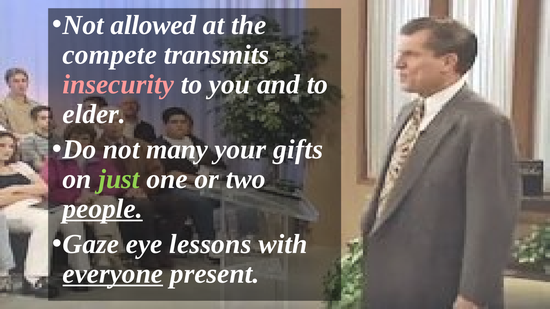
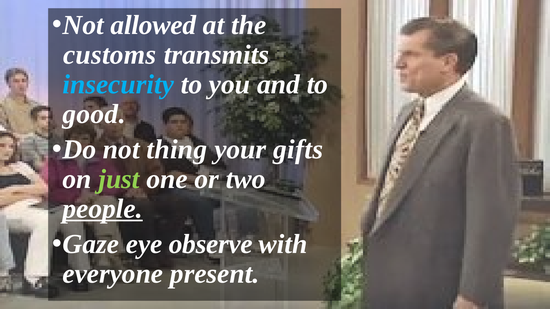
compete: compete -> customs (110, 55)
insecurity colour: pink -> light blue (118, 84)
elder: elder -> good (94, 114)
many: many -> thing (177, 150)
lessons: lessons -> observe (211, 244)
everyone underline: present -> none (113, 274)
